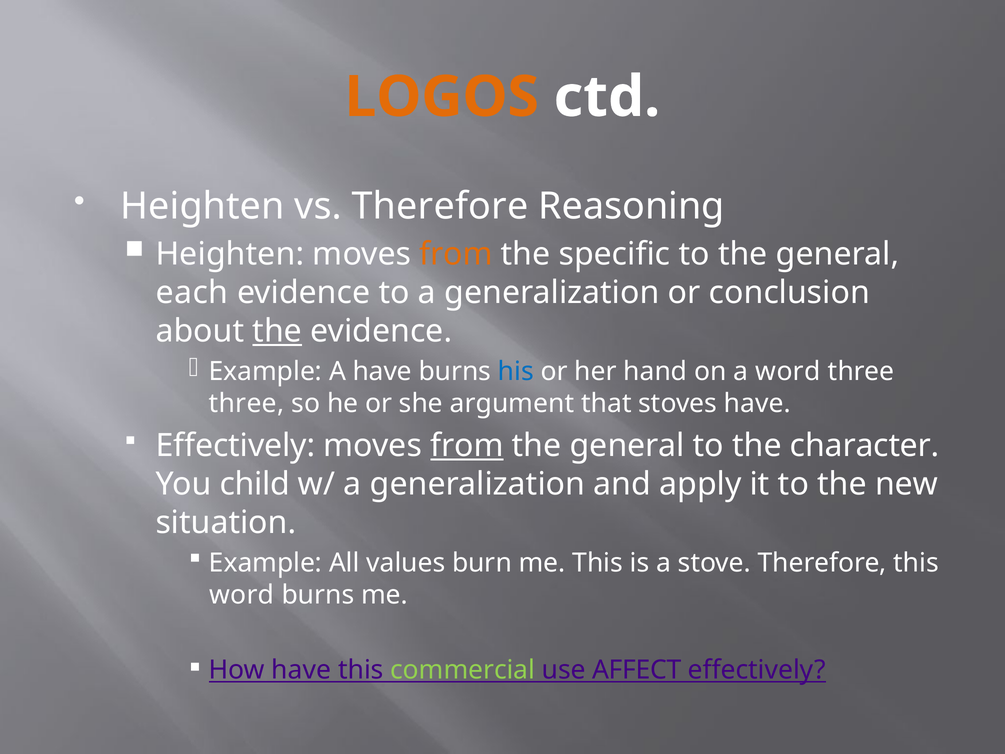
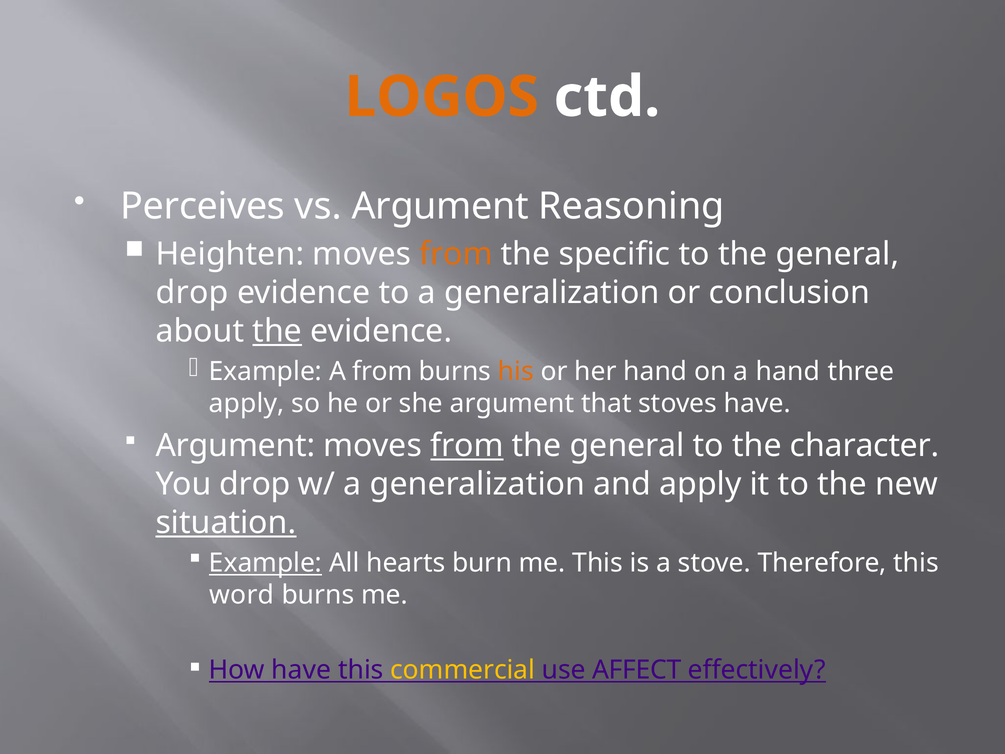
Heighten: Heighten -> Perceives (203, 206)
vs Therefore: Therefore -> Argument (440, 206)
each: each -> drop (192, 293)
A have: have -> from (382, 372)
his colour: blue -> orange (516, 372)
a word: word -> hand (788, 372)
three: three -> apply (247, 403)
Effectively: Effectively -> Argument (235, 446)
You child: child -> drop (255, 484)
situation underline: none -> present (226, 523)
Example underline: none -> present (265, 563)
values: values -> hearts (406, 563)
commercial colour: light green -> yellow (463, 670)
